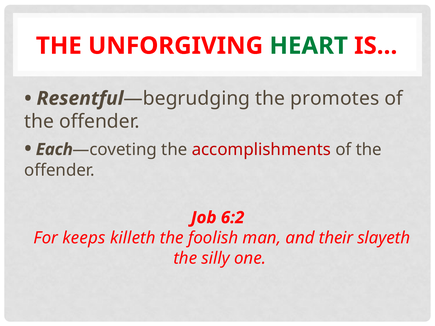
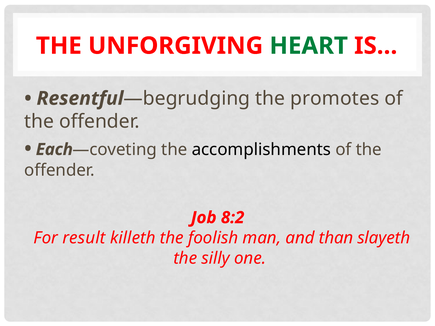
accomplishments colour: red -> black (261, 150)
6:2: 6:2 -> 8:2 (233, 218)
keeps: keeps -> result (84, 238)
their: their -> than (336, 238)
